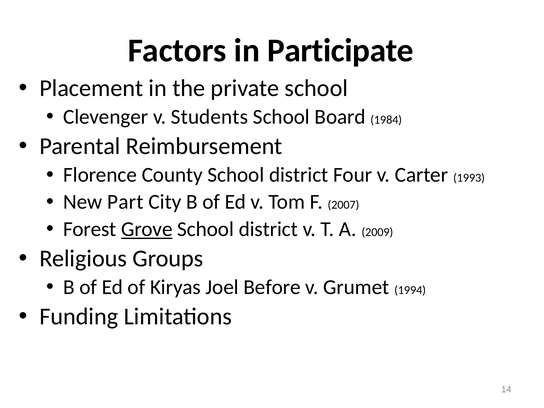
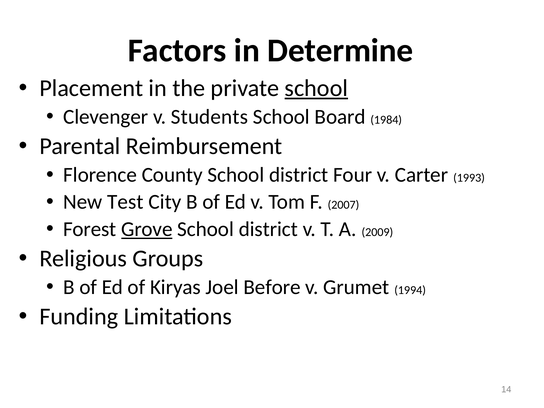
Participate: Participate -> Determine (340, 50)
school underline: none -> present (316, 88)
Part: Part -> Test (125, 202)
